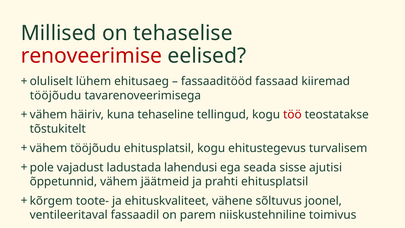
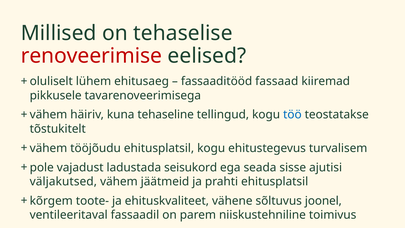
tööjõudu: tööjõudu -> pikkusele (56, 95)
töö colour: red -> blue (292, 115)
lahendusi: lahendusi -> seisukord (191, 167)
õppetunnid: õppetunnid -> väljakutsed (63, 181)
